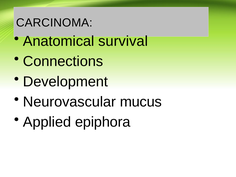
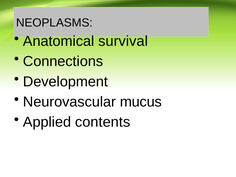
CARCINOMA: CARCINOMA -> NEOPLASMS (54, 23)
epiphora: epiphora -> contents (103, 122)
